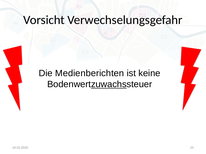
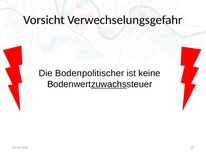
Medienberichten: Medienberichten -> Bodenpolitischer (90, 73)
